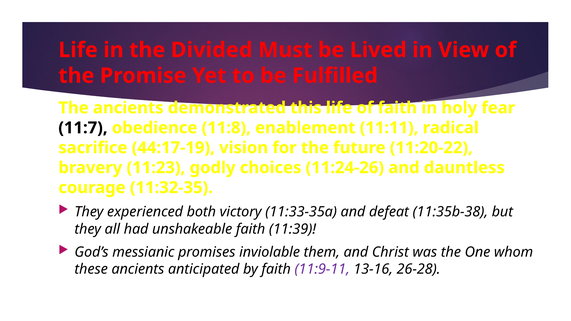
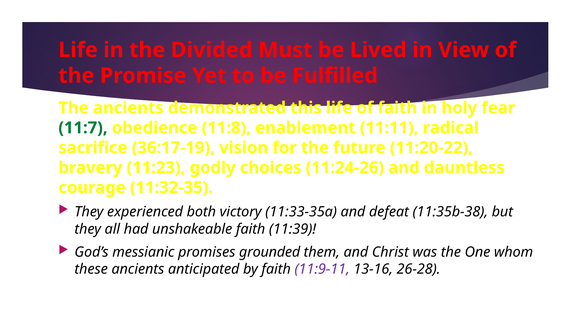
11:7 colour: black -> green (83, 128)
44:17-19: 44:17-19 -> 36:17-19 (173, 148)
inviolable: inviolable -> grounded (270, 252)
